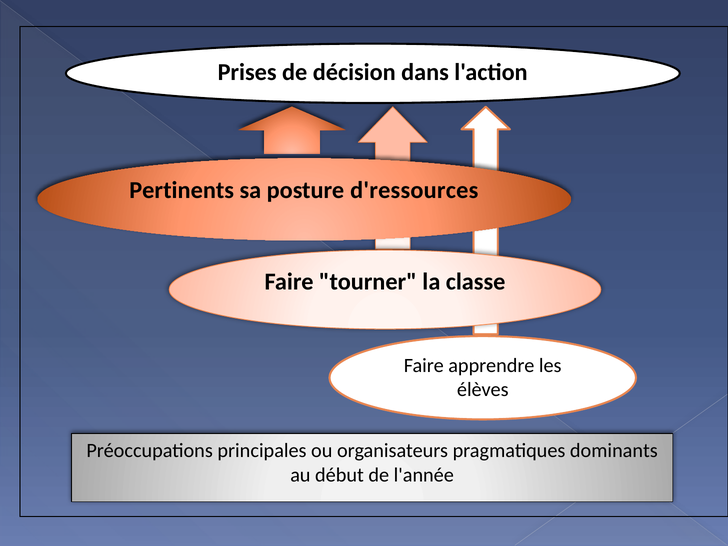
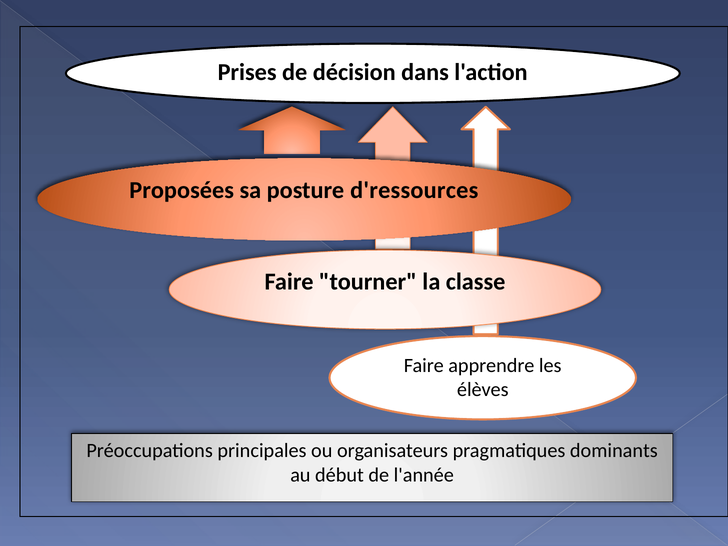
Pertinents: Pertinents -> Proposées (182, 190)
